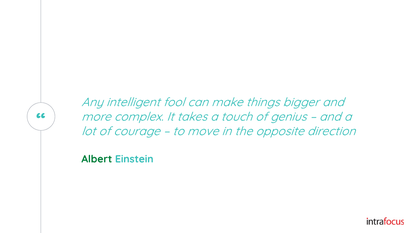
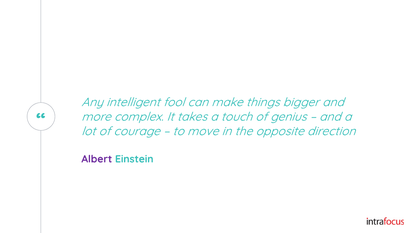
Albert colour: green -> purple (97, 159)
